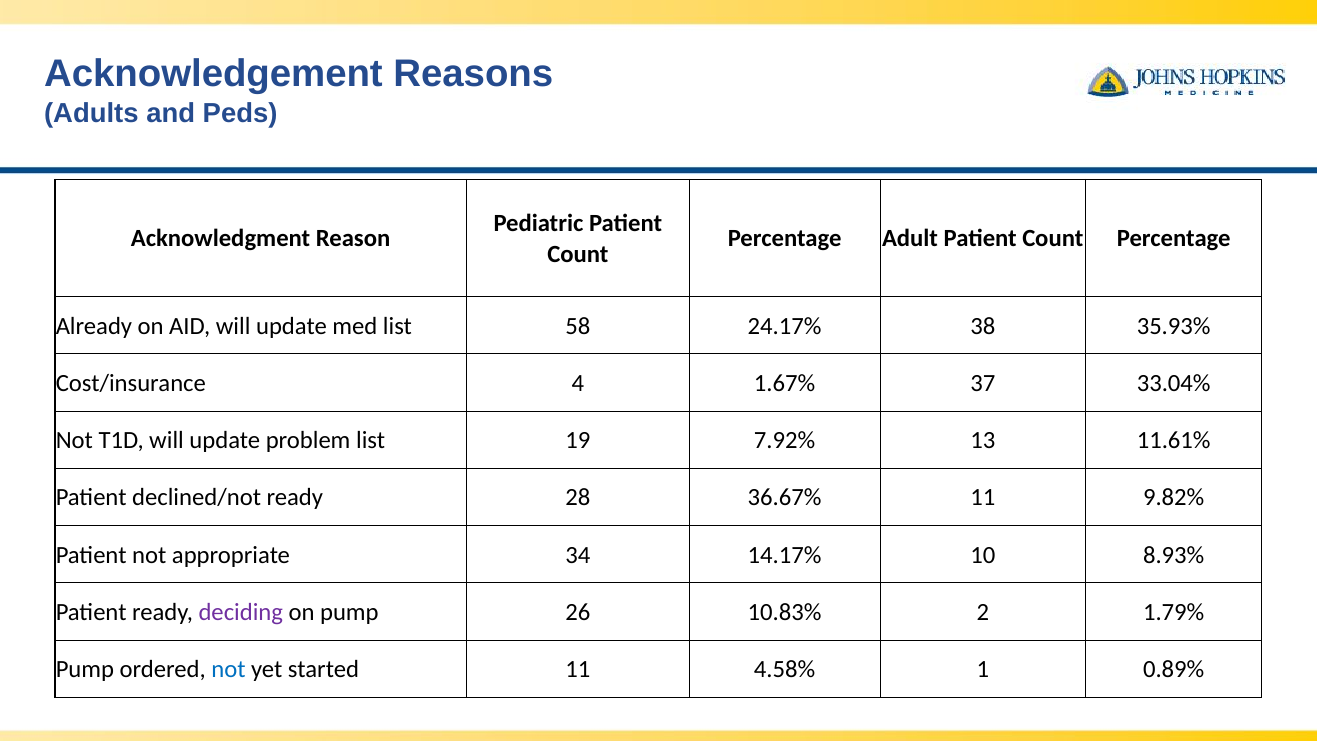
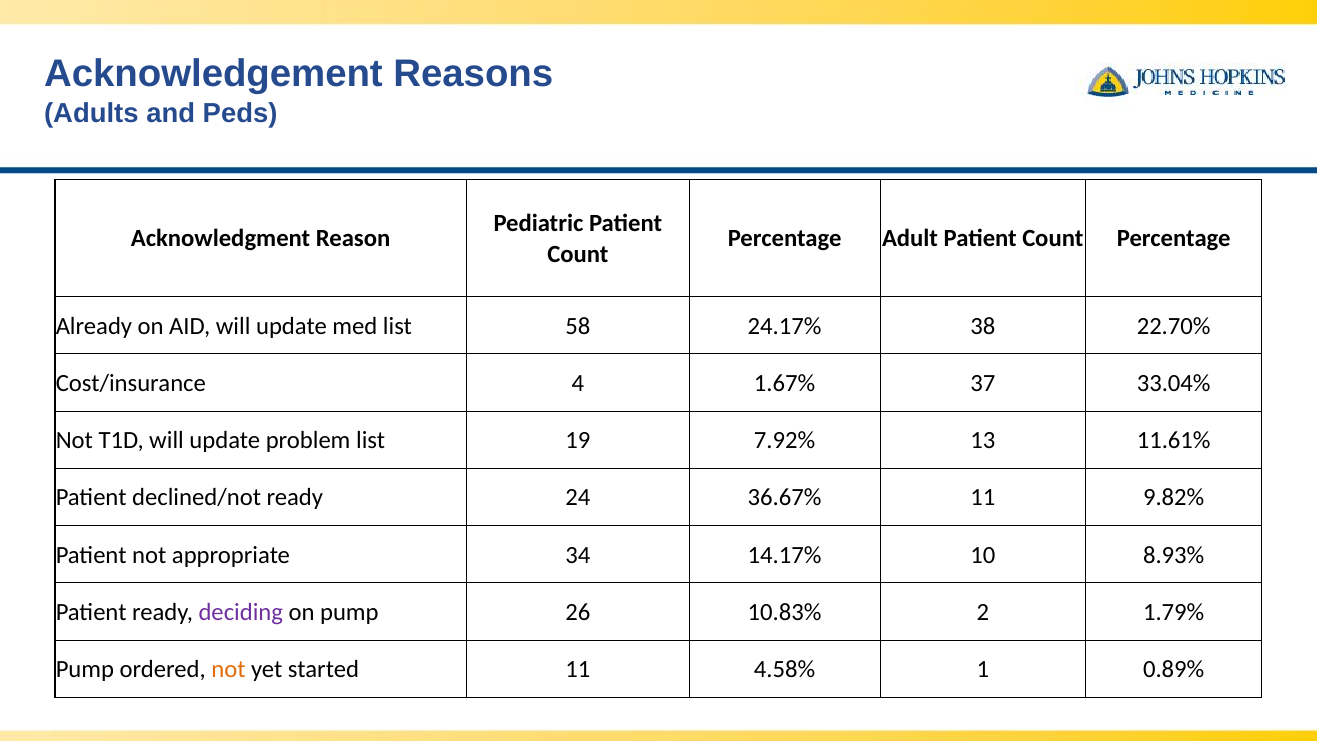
35.93%: 35.93% -> 22.70% (1174, 326)
28: 28 -> 24 (578, 498)
not colour: blue -> orange (228, 669)
